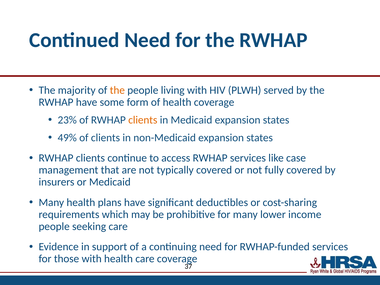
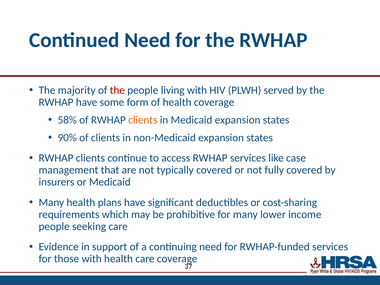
the colour: orange -> red (117, 90)
23%: 23% -> 58% (67, 120)
49%: 49% -> 90% (67, 138)
